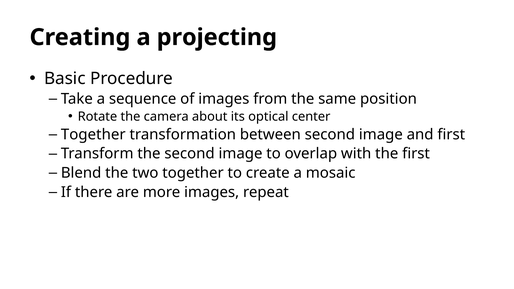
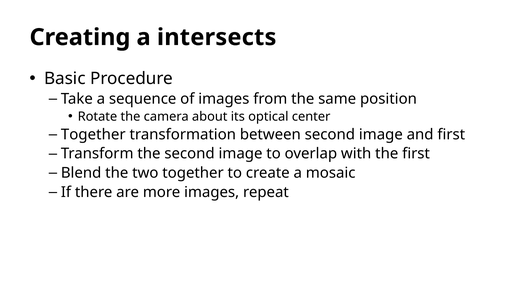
projecting: projecting -> intersects (217, 37)
